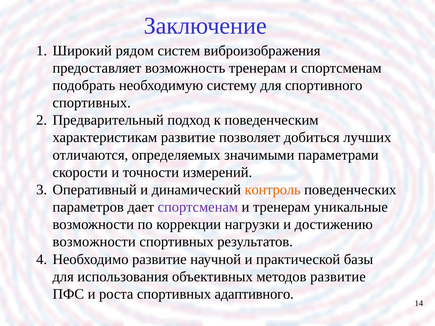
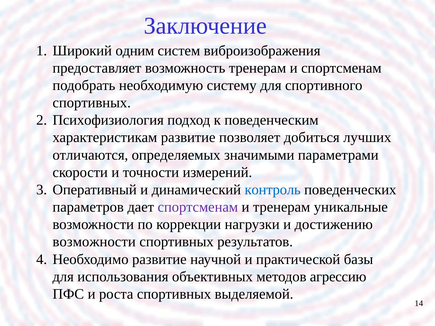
рядом: рядом -> одним (135, 51)
Предварительный: Предварительный -> Психофизиология (108, 120)
контроль colour: orange -> blue (273, 190)
методов развитие: развитие -> агрессию (338, 277)
адаптивного: адаптивного -> выделяемой (254, 294)
